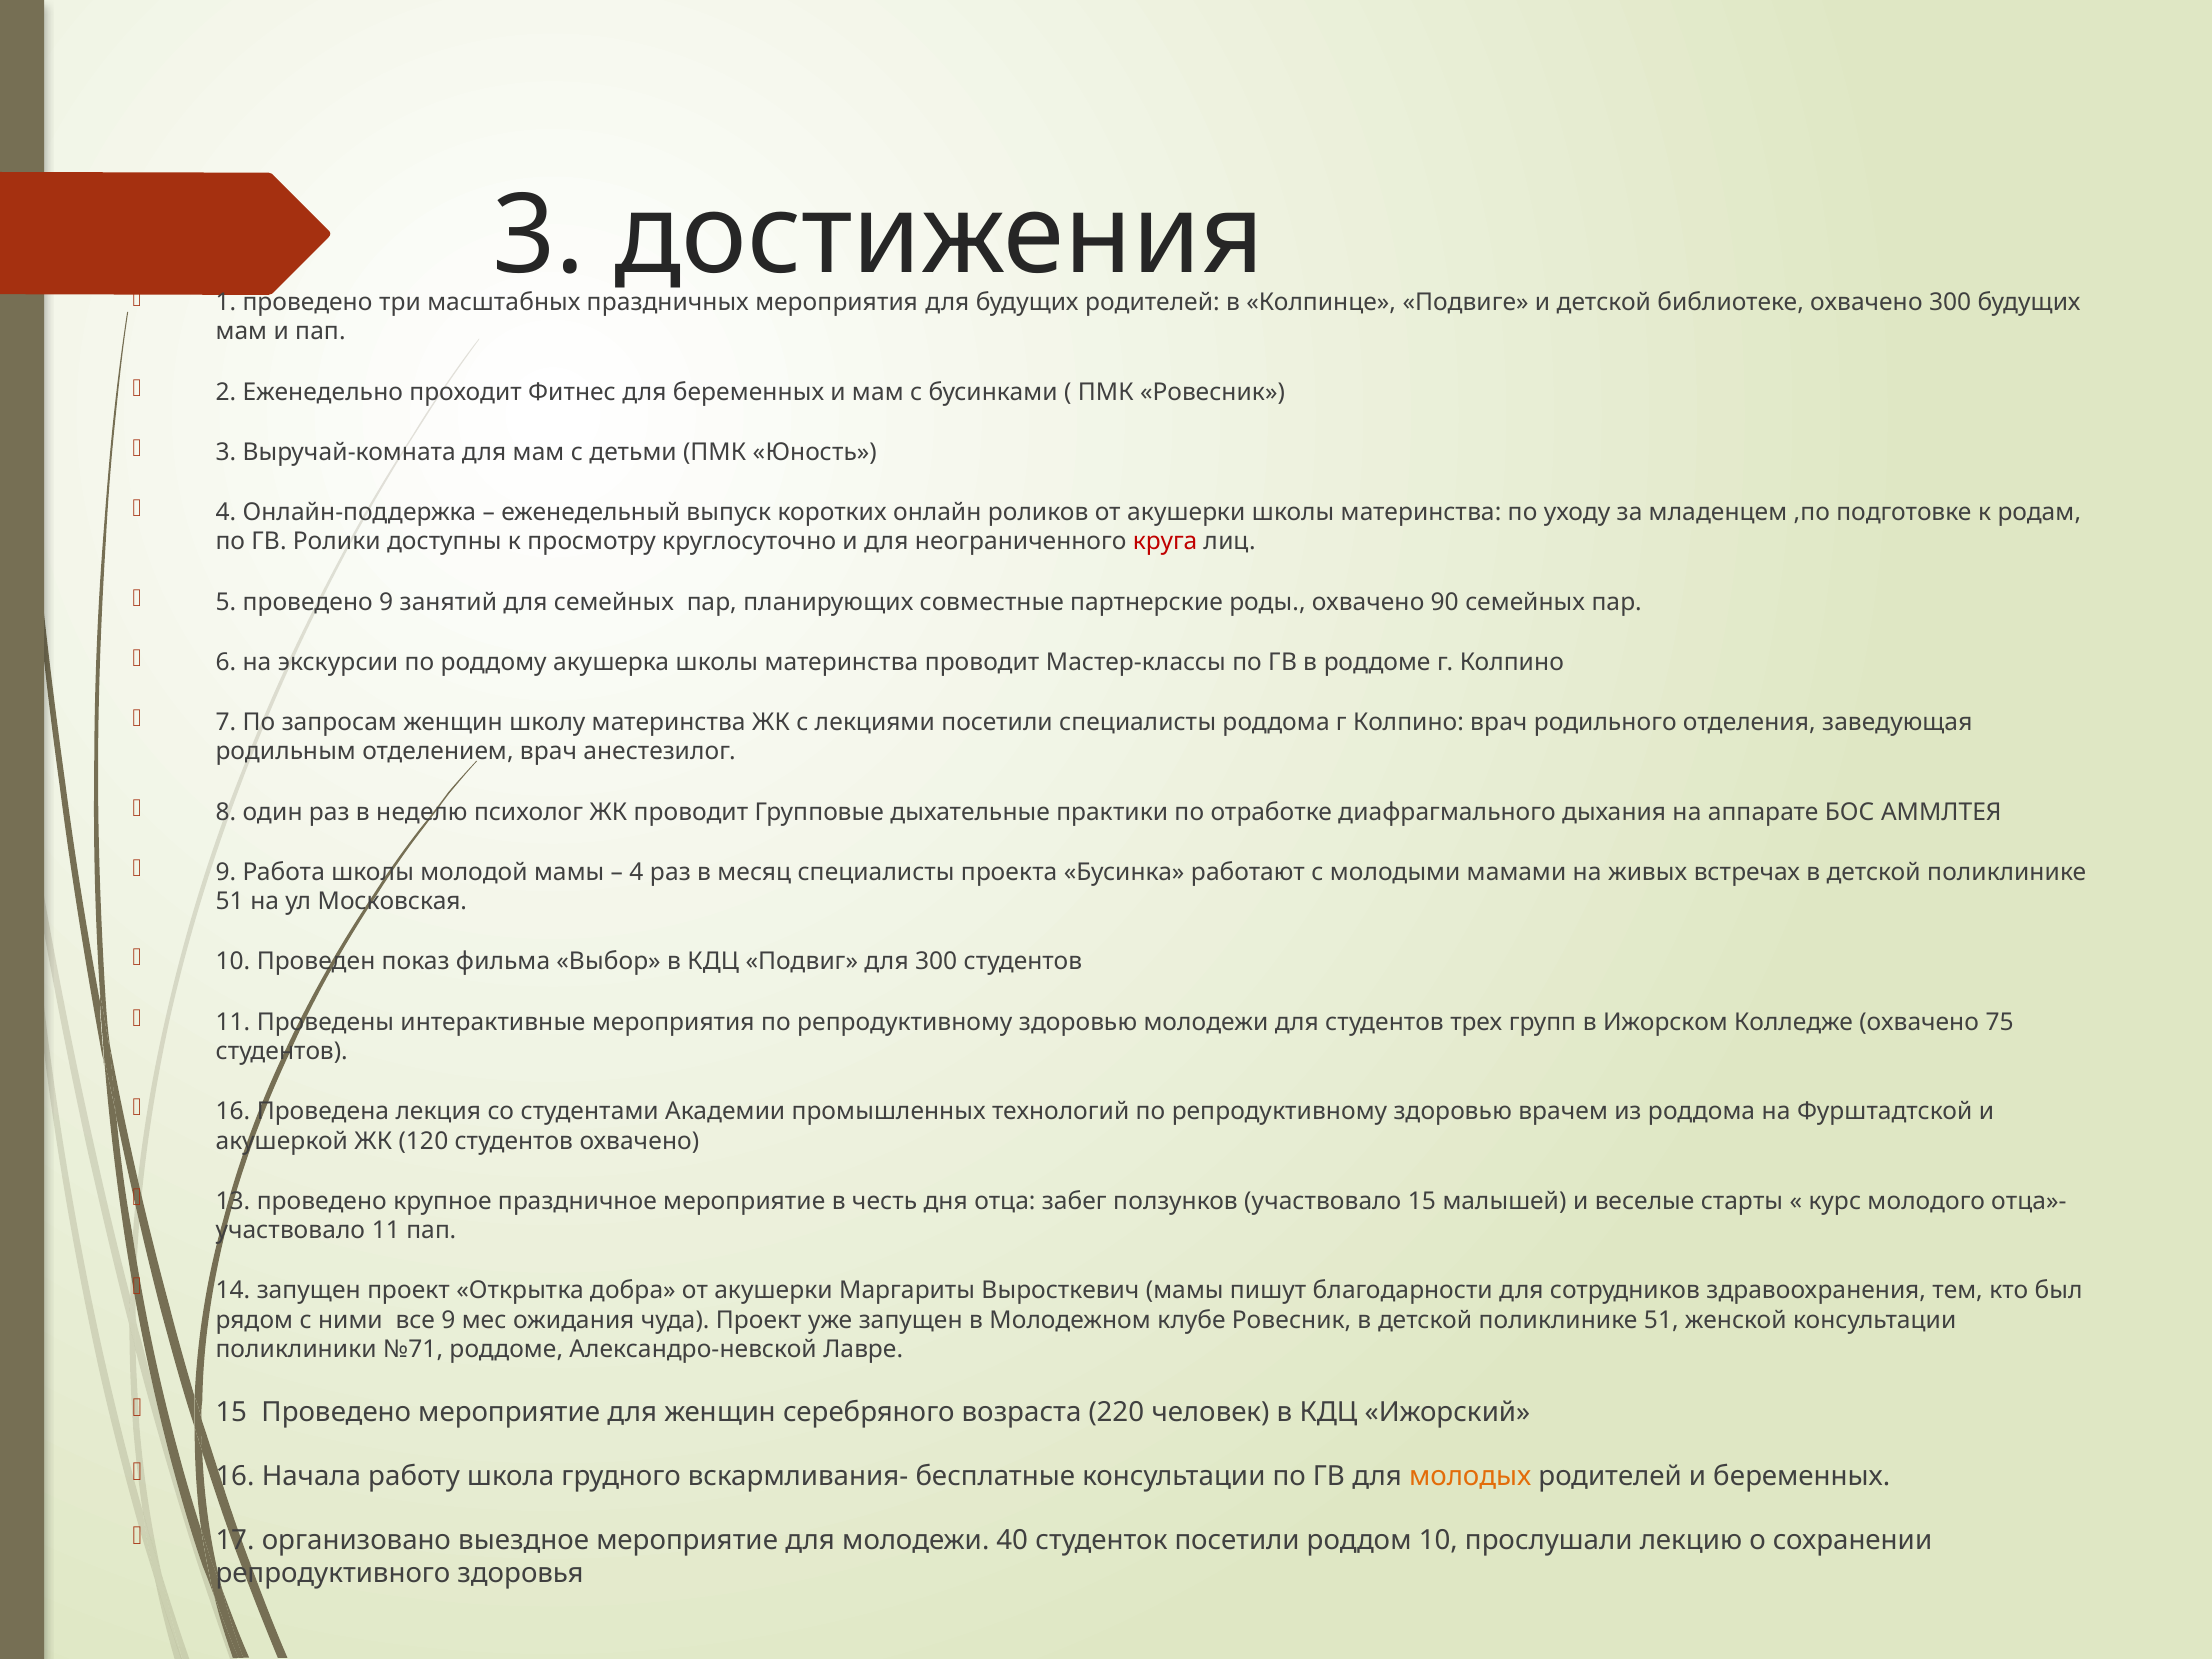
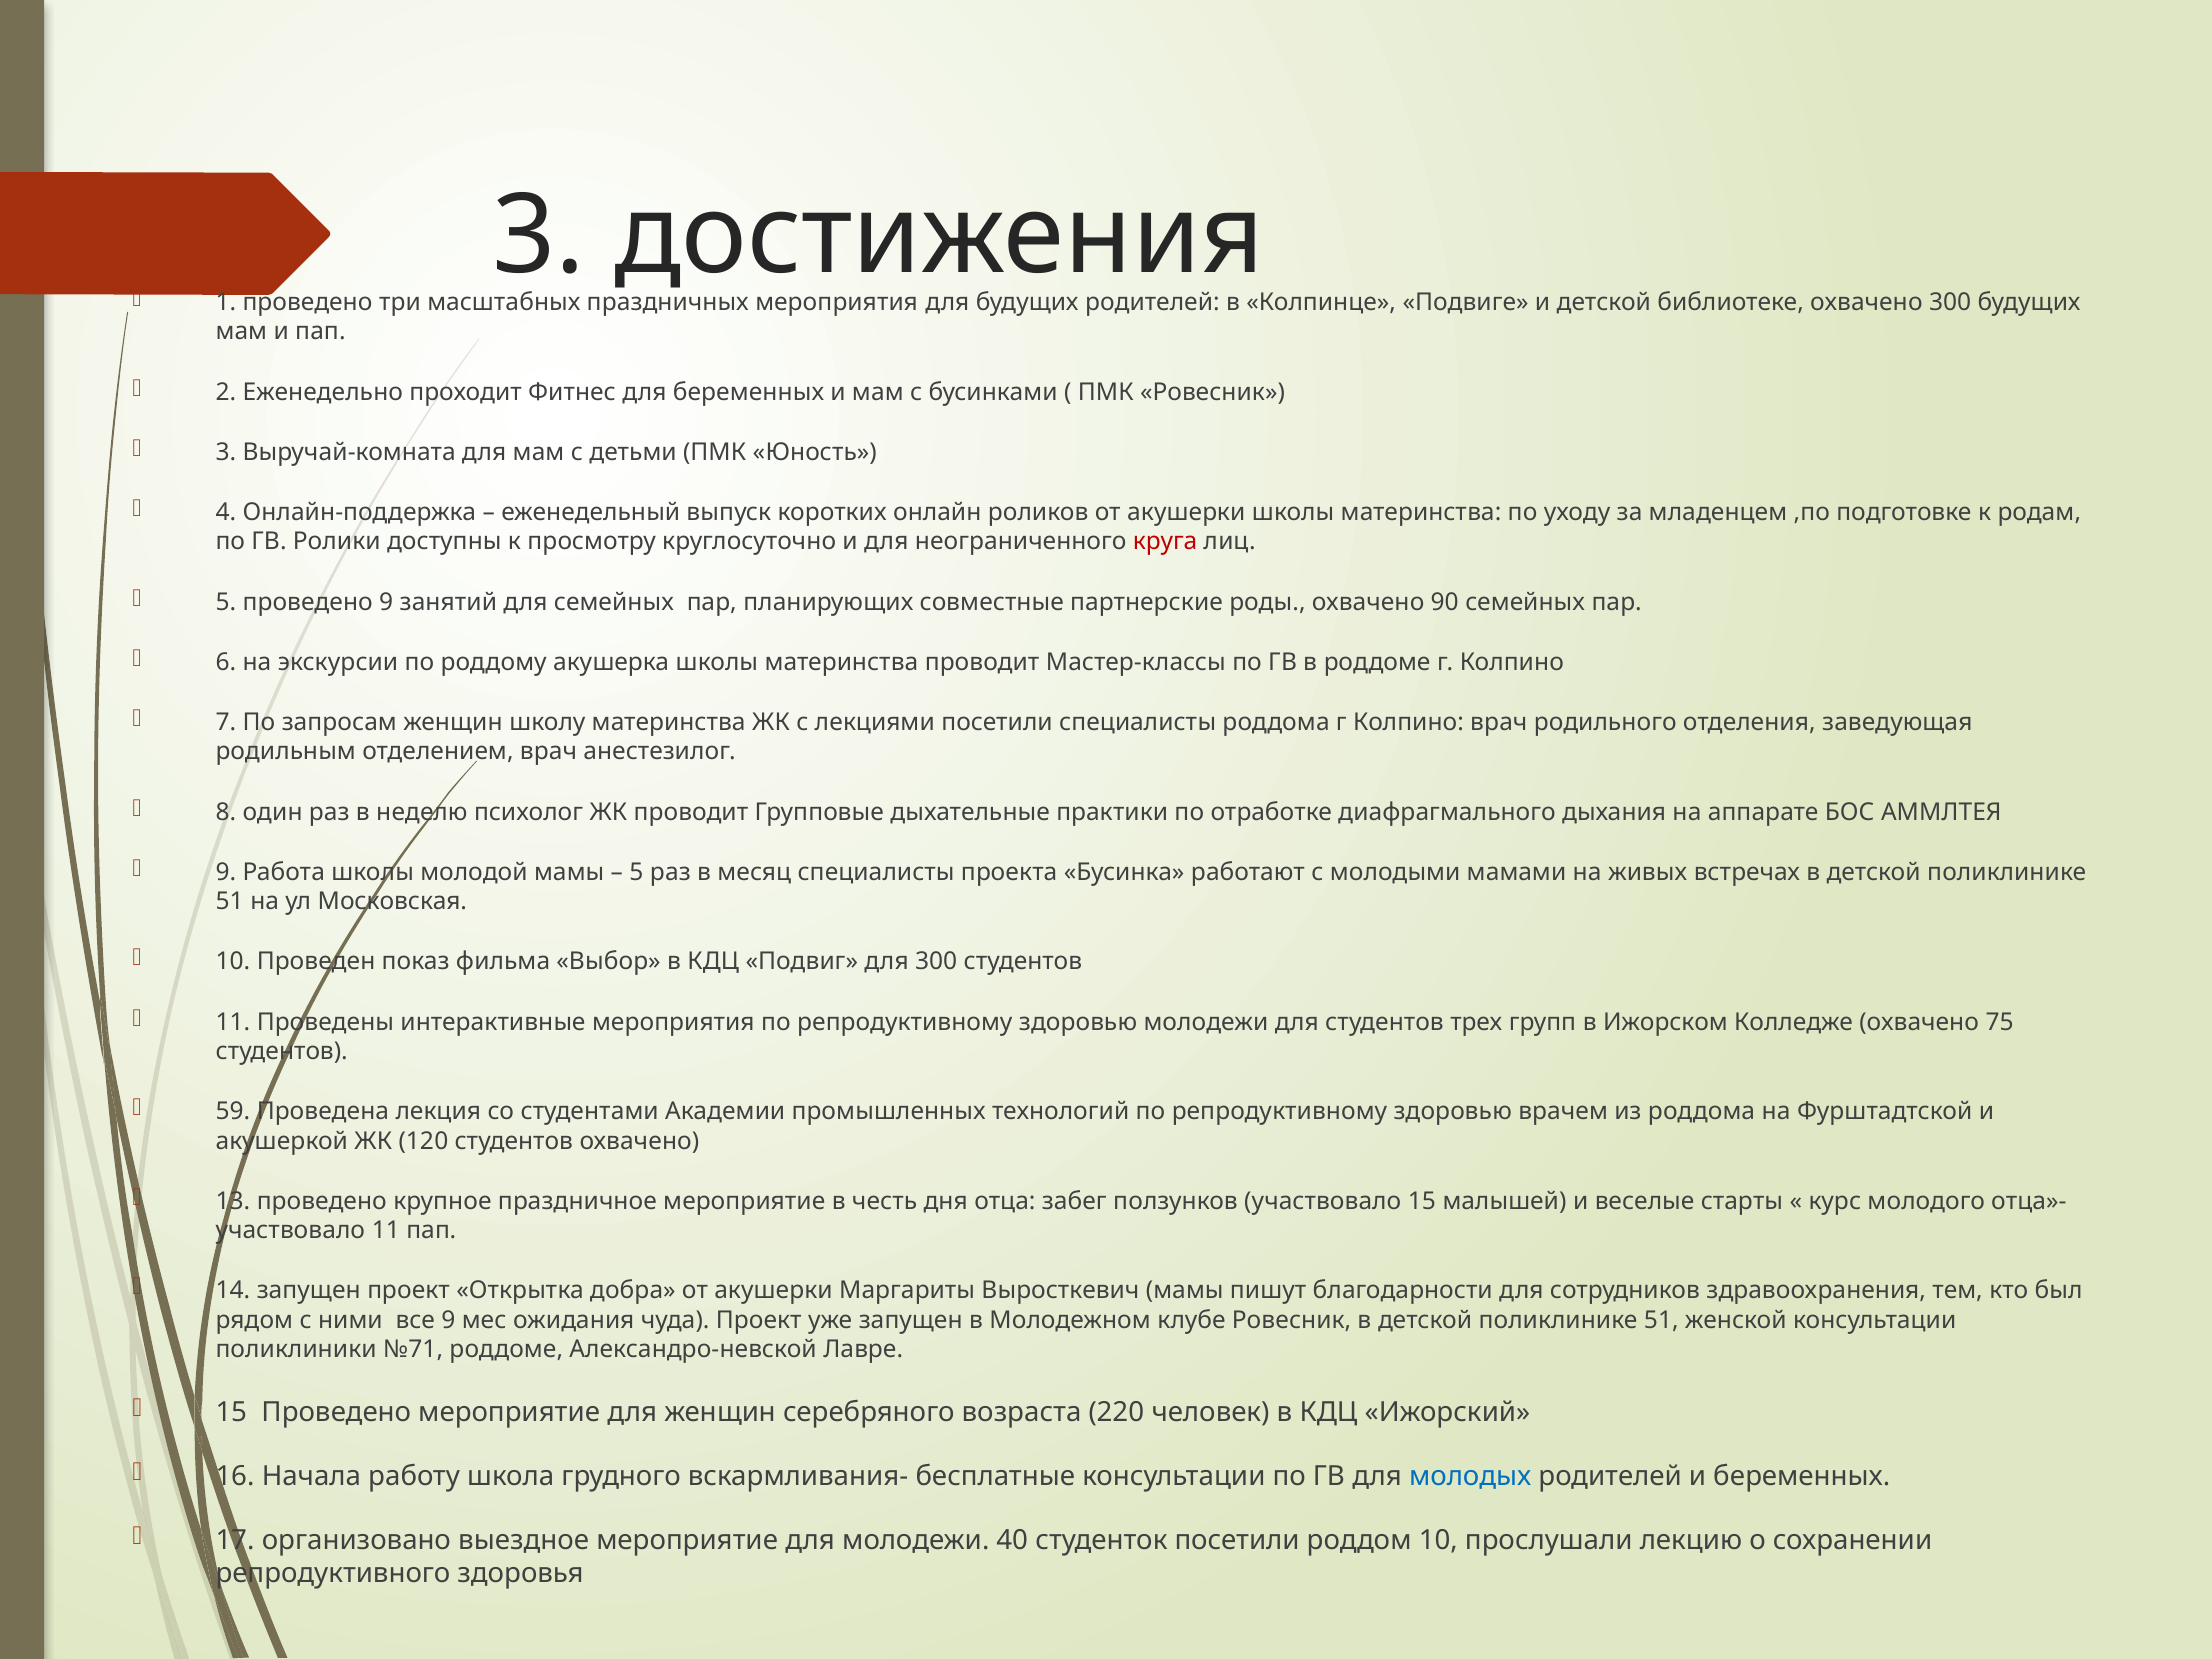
4: 4 -> 5 (636, 872)
16: 16 -> 59 (233, 1112)
молодых colour: orange -> blue (1470, 1476)
